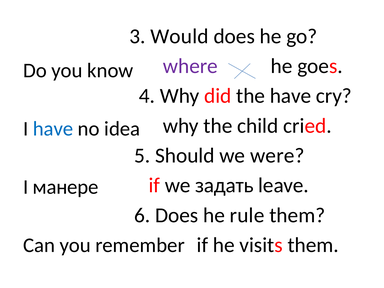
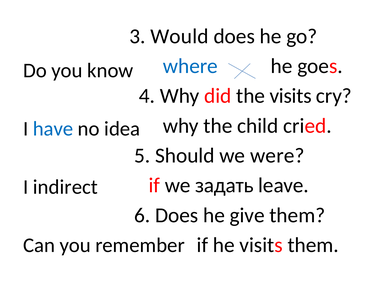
where colour: purple -> blue (190, 66)
the have: have -> visits (291, 96)
манере: манере -> indirect (65, 187)
rule: rule -> give (247, 215)
